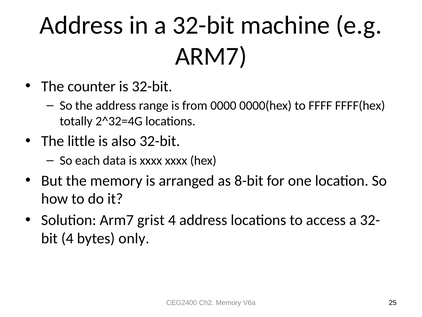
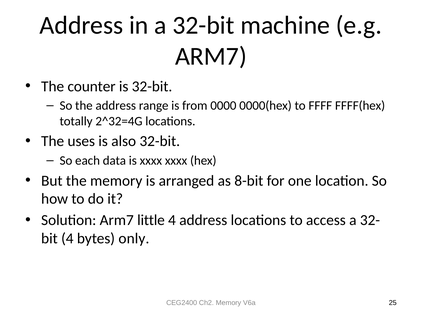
little: little -> uses (81, 141)
grist: grist -> little (151, 220)
